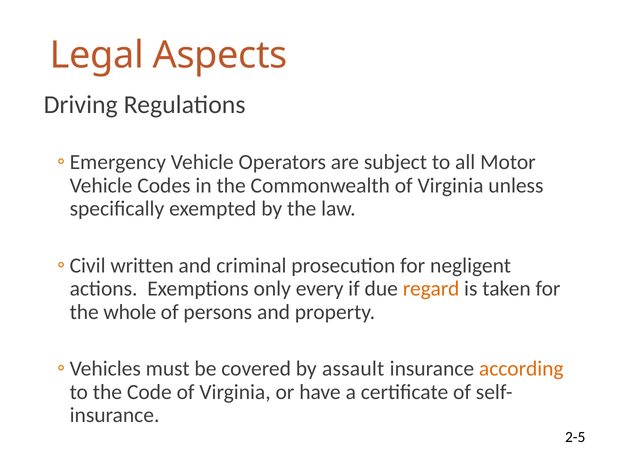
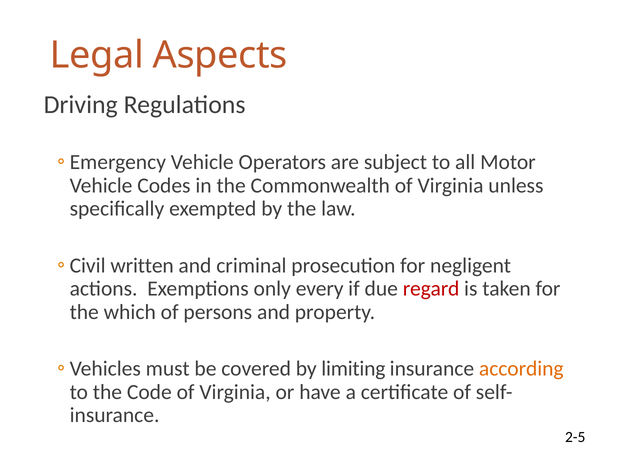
regard colour: orange -> red (431, 289)
whole: whole -> which (130, 312)
assault: assault -> limiting (353, 369)
